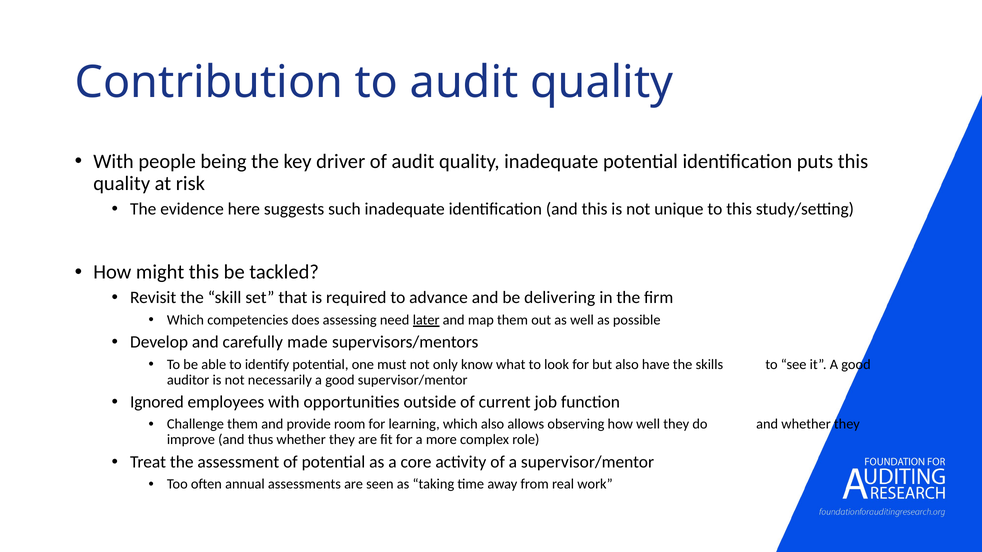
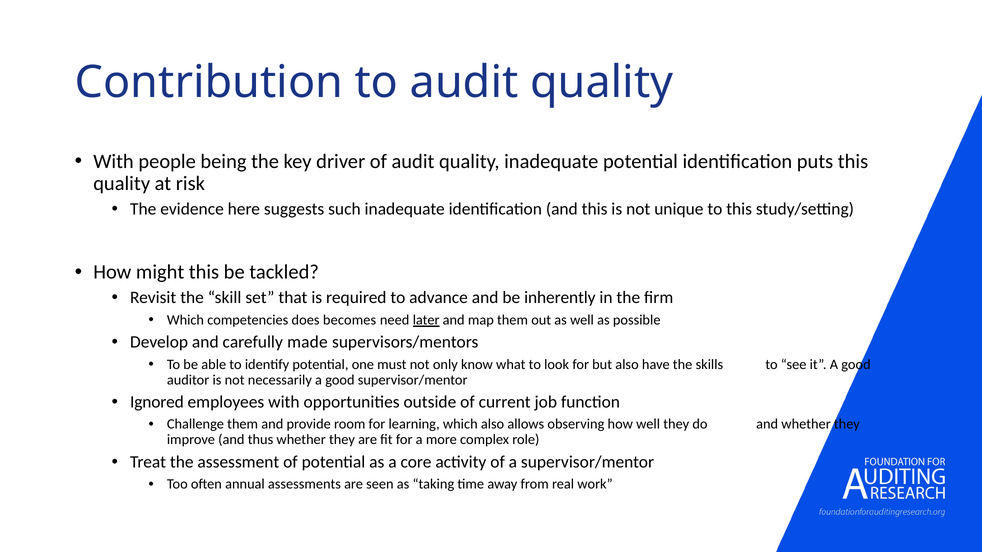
delivering: delivering -> inherently (560, 298)
assessing: assessing -> becomes (350, 320)
